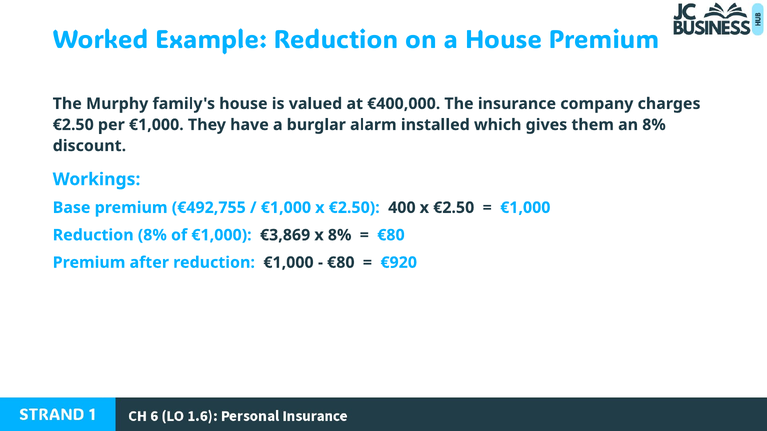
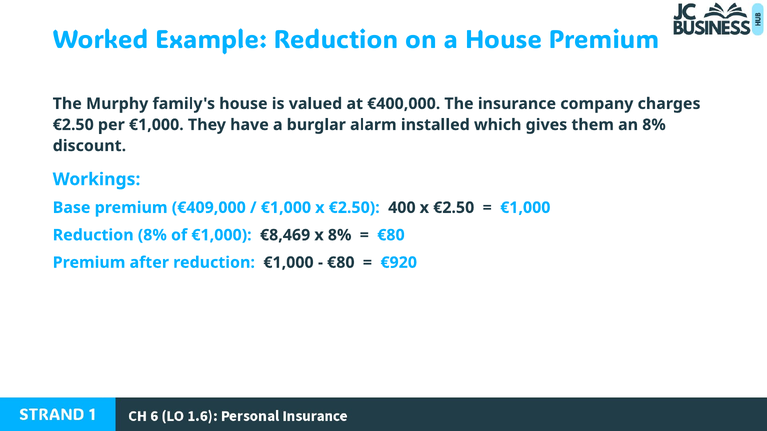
€492,755: €492,755 -> €409,000 (209, 208)
€3,869: €3,869 -> €8,469 (285, 235)
